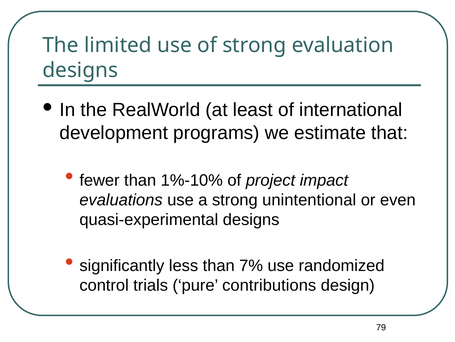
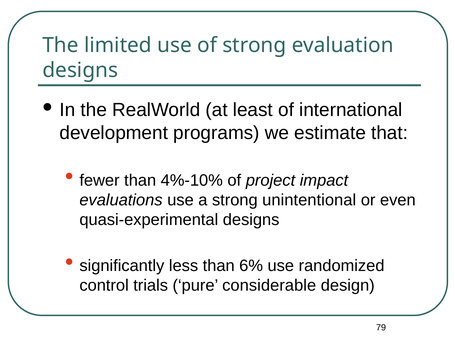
1%-10%: 1%-10% -> 4%-10% (192, 180)
7%: 7% -> 6% (251, 265)
contributions: contributions -> considerable (269, 285)
